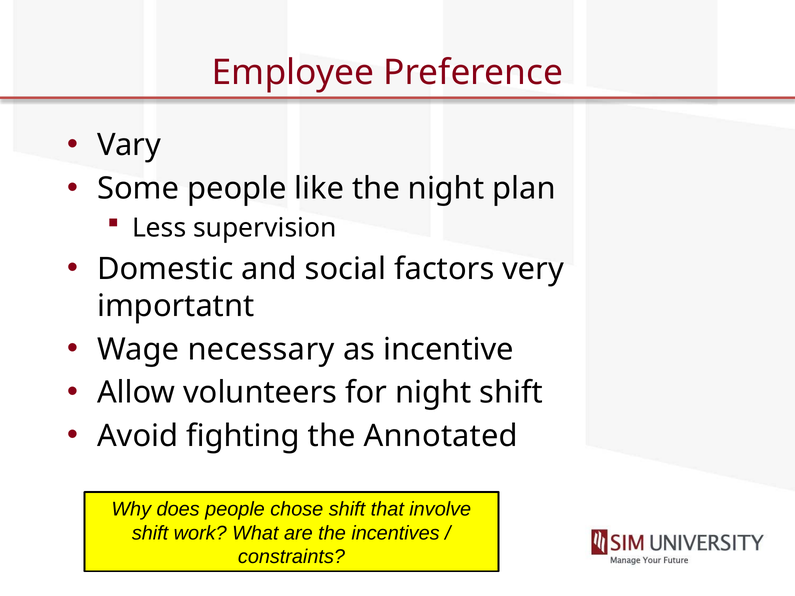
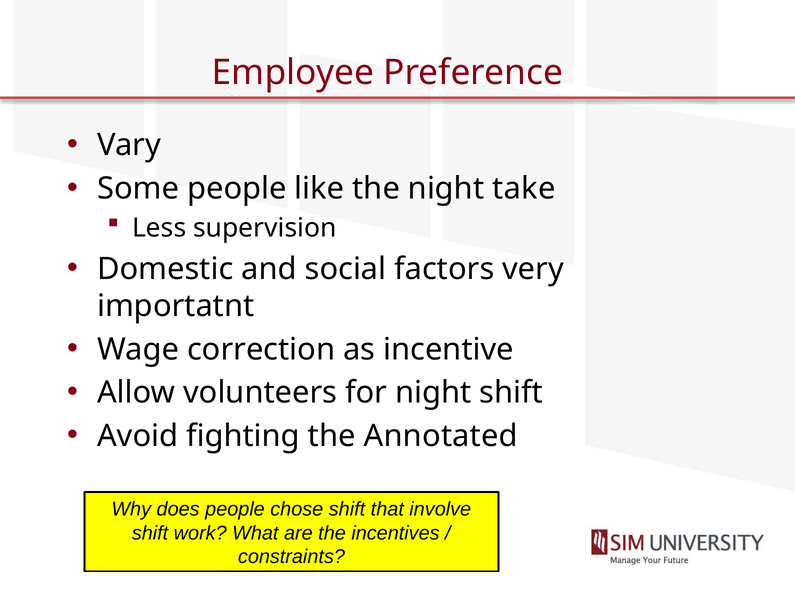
plan: plan -> take (524, 189)
necessary: necessary -> correction (261, 349)
